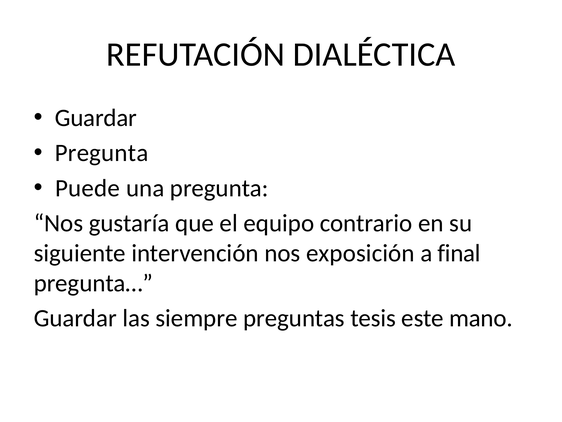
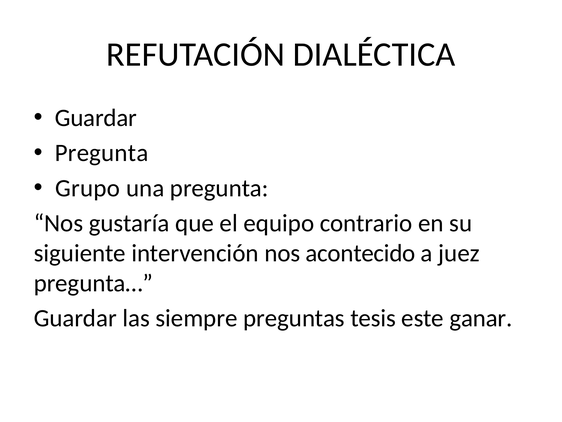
Puede: Puede -> Grupo (88, 188)
exposición: exposición -> acontecido (361, 253)
final: final -> juez (459, 253)
mano: mano -> ganar (481, 318)
